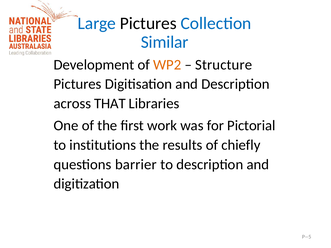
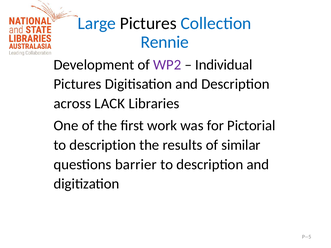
Similar: Similar -> Rennie (165, 42)
WP2 colour: orange -> purple (167, 65)
Structure: Structure -> Individual (224, 65)
THAT: THAT -> LACK (110, 104)
institutions: institutions -> description (103, 145)
chiefly: chiefly -> similar (241, 145)
